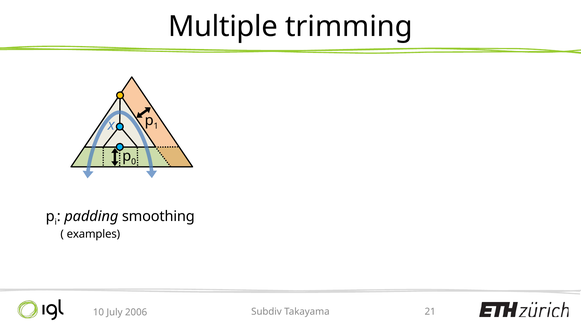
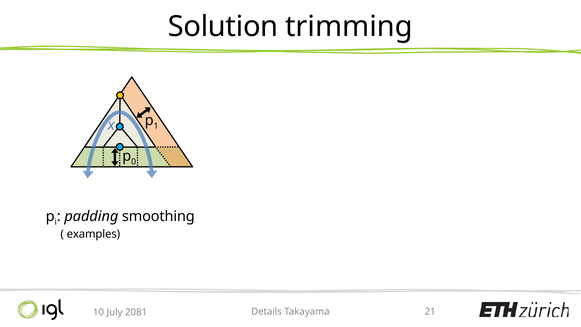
Multiple: Multiple -> Solution (223, 27)
Subdiv: Subdiv -> Details (266, 311)
2006: 2006 -> 2081 (136, 312)
